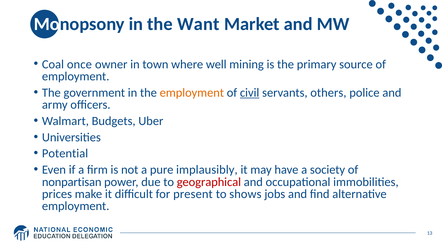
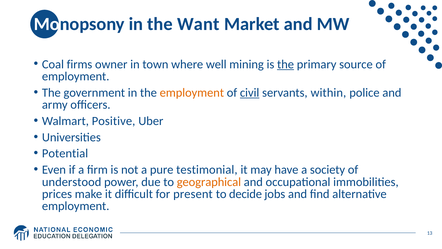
once: once -> firms (79, 64)
the underline: none -> present (286, 64)
others: others -> within (328, 92)
Budgets: Budgets -> Positive (114, 121)
implausibly: implausibly -> testimonial (207, 170)
nonpartisan: nonpartisan -> understood (72, 182)
geographical colour: red -> orange (209, 182)
shows: shows -> decide (245, 194)
